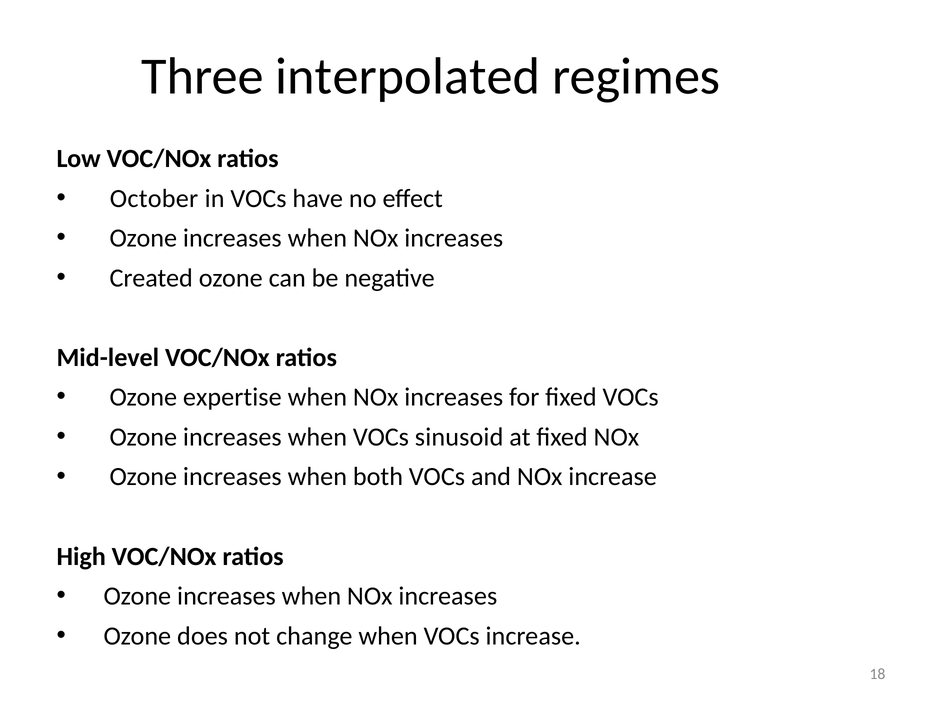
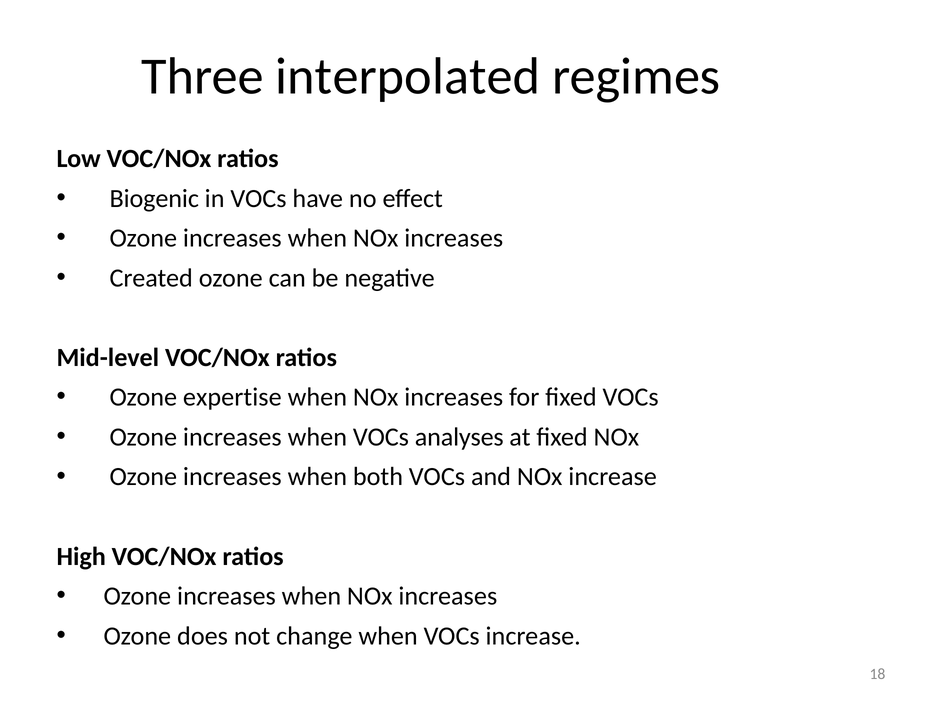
October: October -> Biogenic (154, 199)
sinusoid: sinusoid -> analyses (459, 437)
